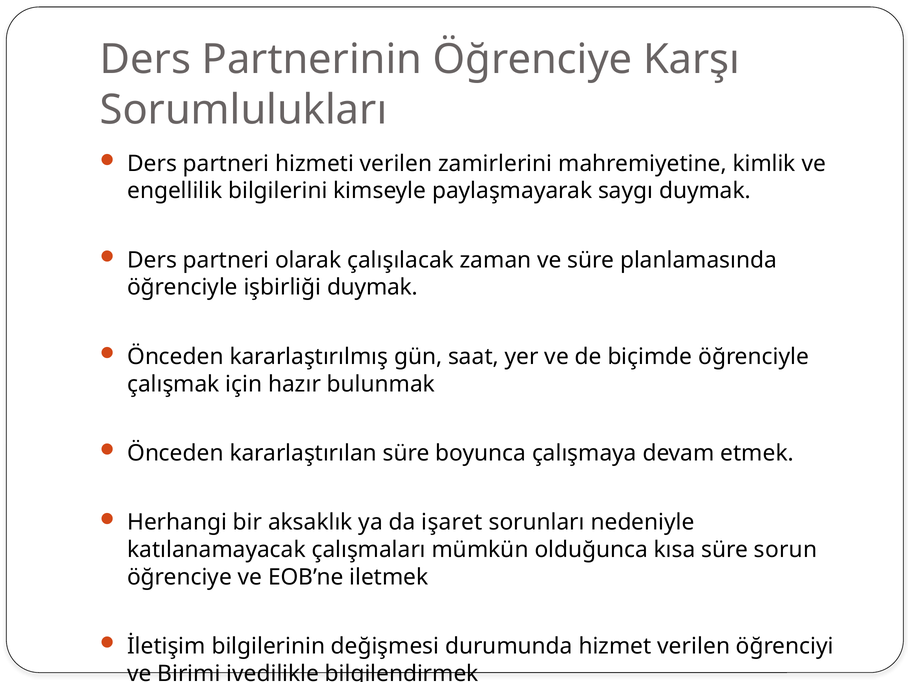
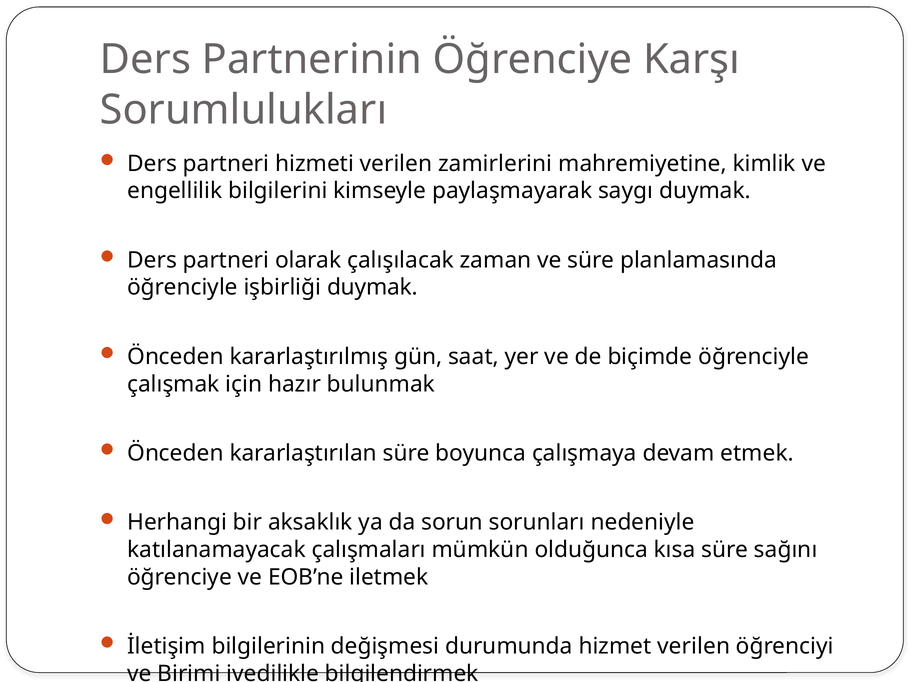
işaret: işaret -> sorun (452, 523)
sorun: sorun -> sağını (786, 550)
